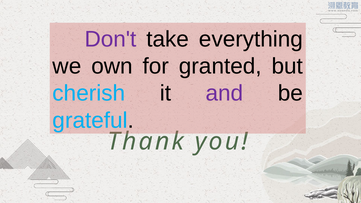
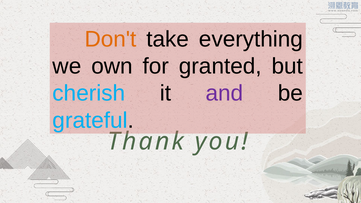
Don't colour: purple -> orange (110, 39)
